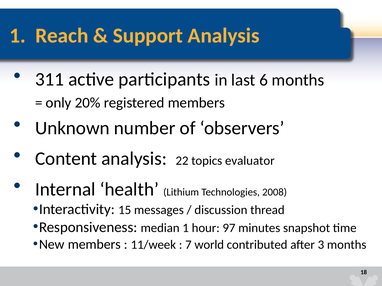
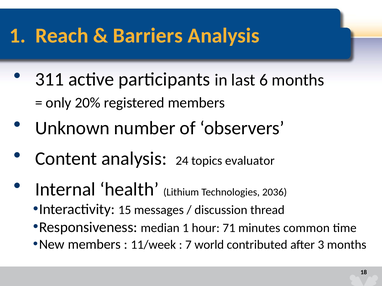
Support: Support -> Barriers (148, 36)
22: 22 -> 24 (182, 161)
2008: 2008 -> 2036 (275, 192)
97: 97 -> 71 (229, 228)
snapshot: snapshot -> common (307, 228)
